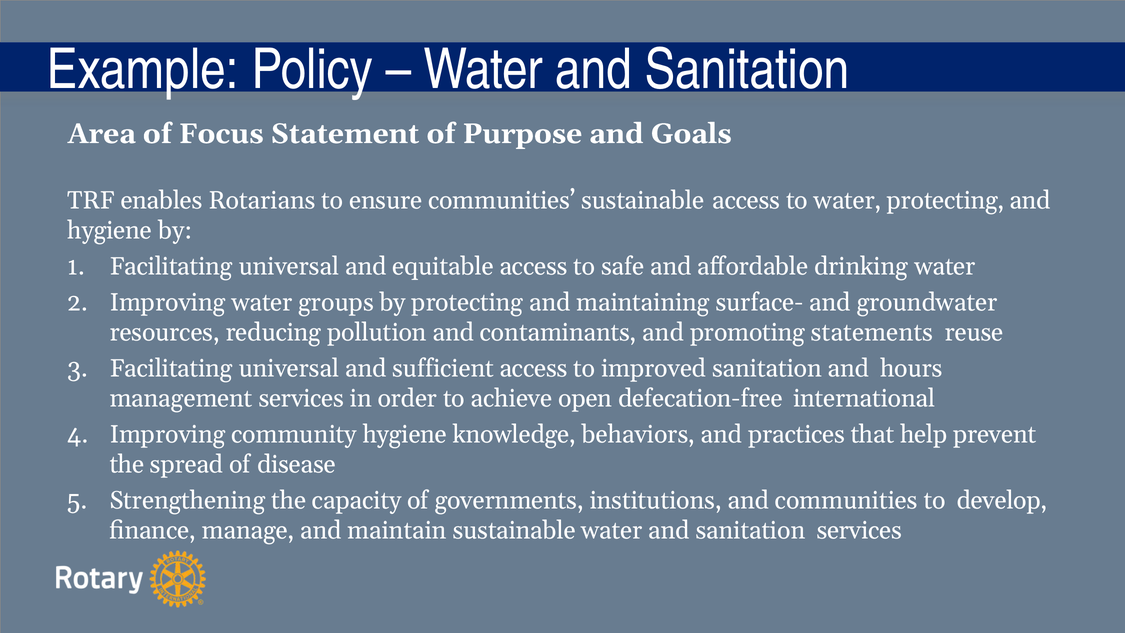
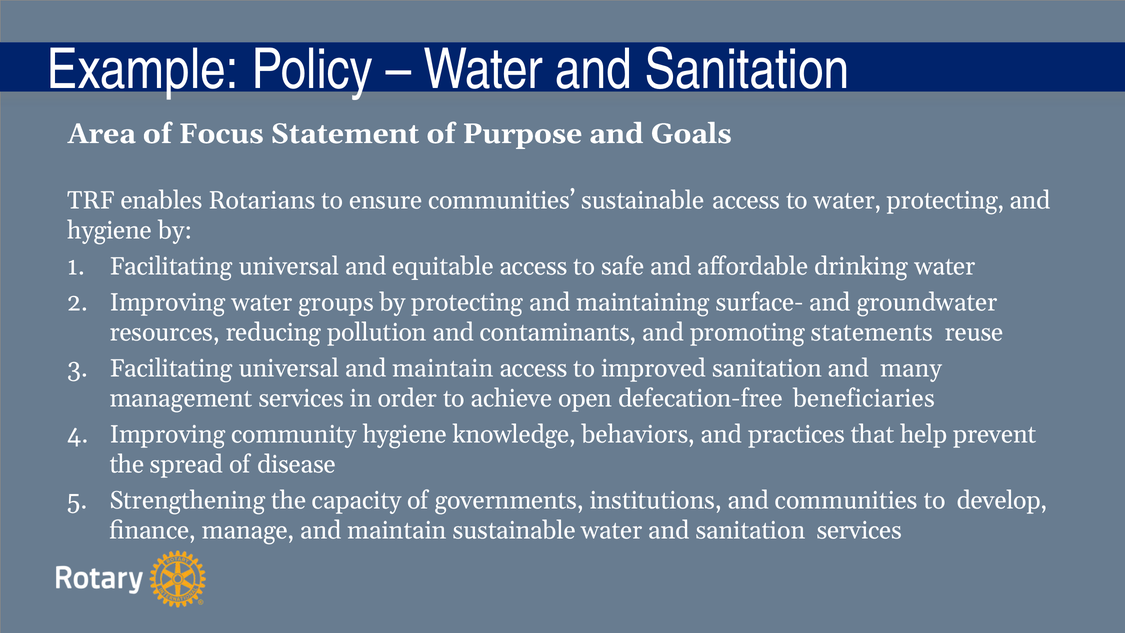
universal and sufficient: sufficient -> maintain (443, 368)
hours: hours -> many (911, 368)
international: international -> beneficiaries (864, 398)
